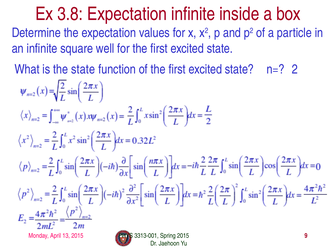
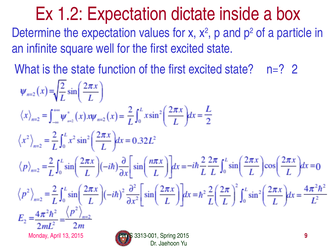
3.8: 3.8 -> 1.2 (70, 14)
Expectation infinite: infinite -> dictate (193, 14)
